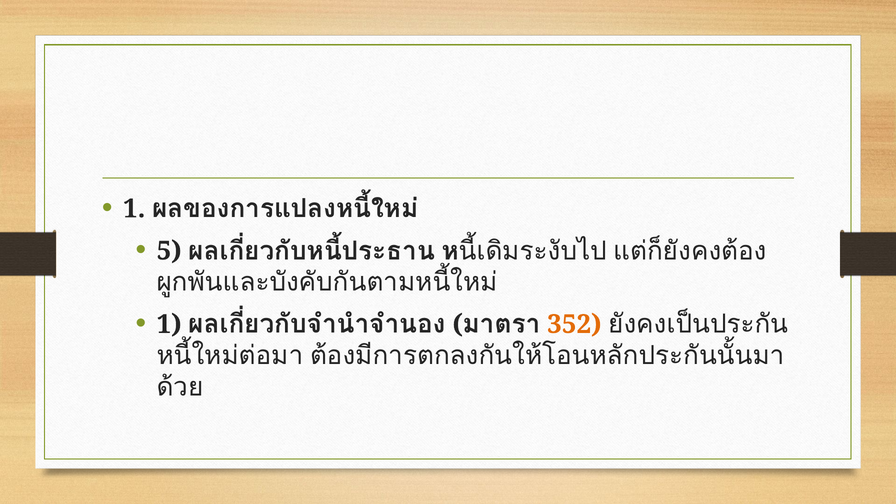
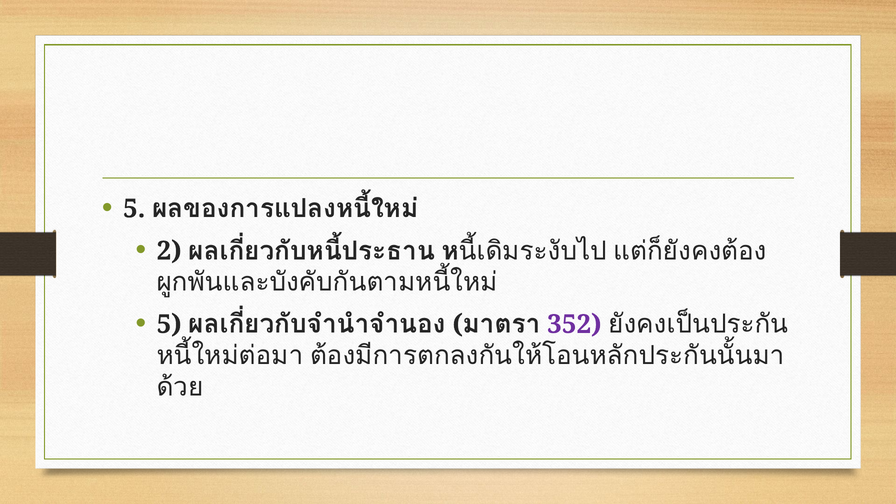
1: 1 -> 5 (134, 209)
5: 5 -> 2 (169, 251)
1: 1 -> 5 (169, 324)
352 colour: orange -> purple (574, 324)
